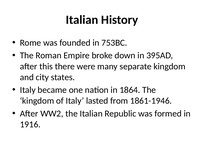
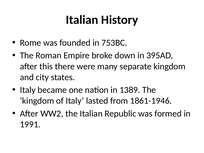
1864: 1864 -> 1389 (130, 90)
1916: 1916 -> 1991 (30, 124)
